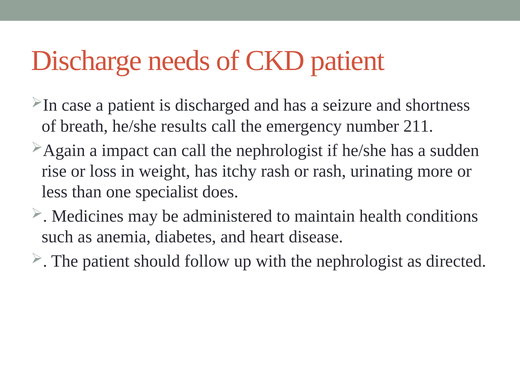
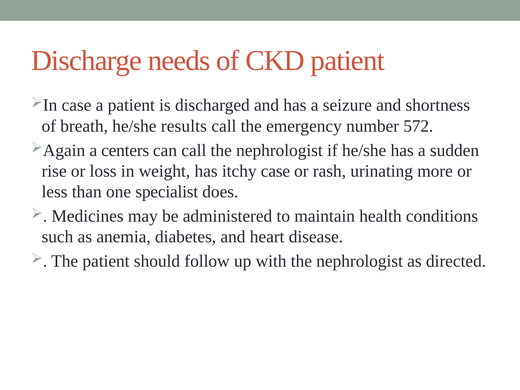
211: 211 -> 572 (418, 126)
impact: impact -> centers (125, 150)
itchy rash: rash -> case (275, 171)
